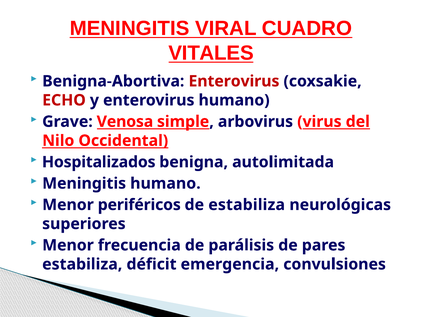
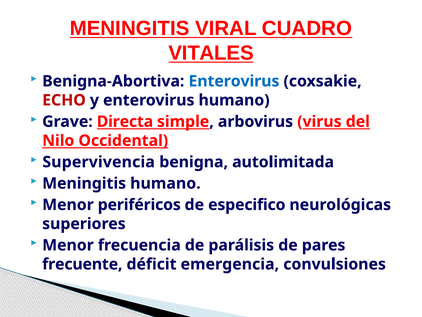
Enterovirus colour: red -> blue (234, 81)
Venosa: Venosa -> Directa (125, 121)
Hospitalizados: Hospitalizados -> Supervivencia (99, 162)
de estabiliza: estabiliza -> especifico (247, 204)
estabiliza: estabiliza -> frecuente (82, 264)
